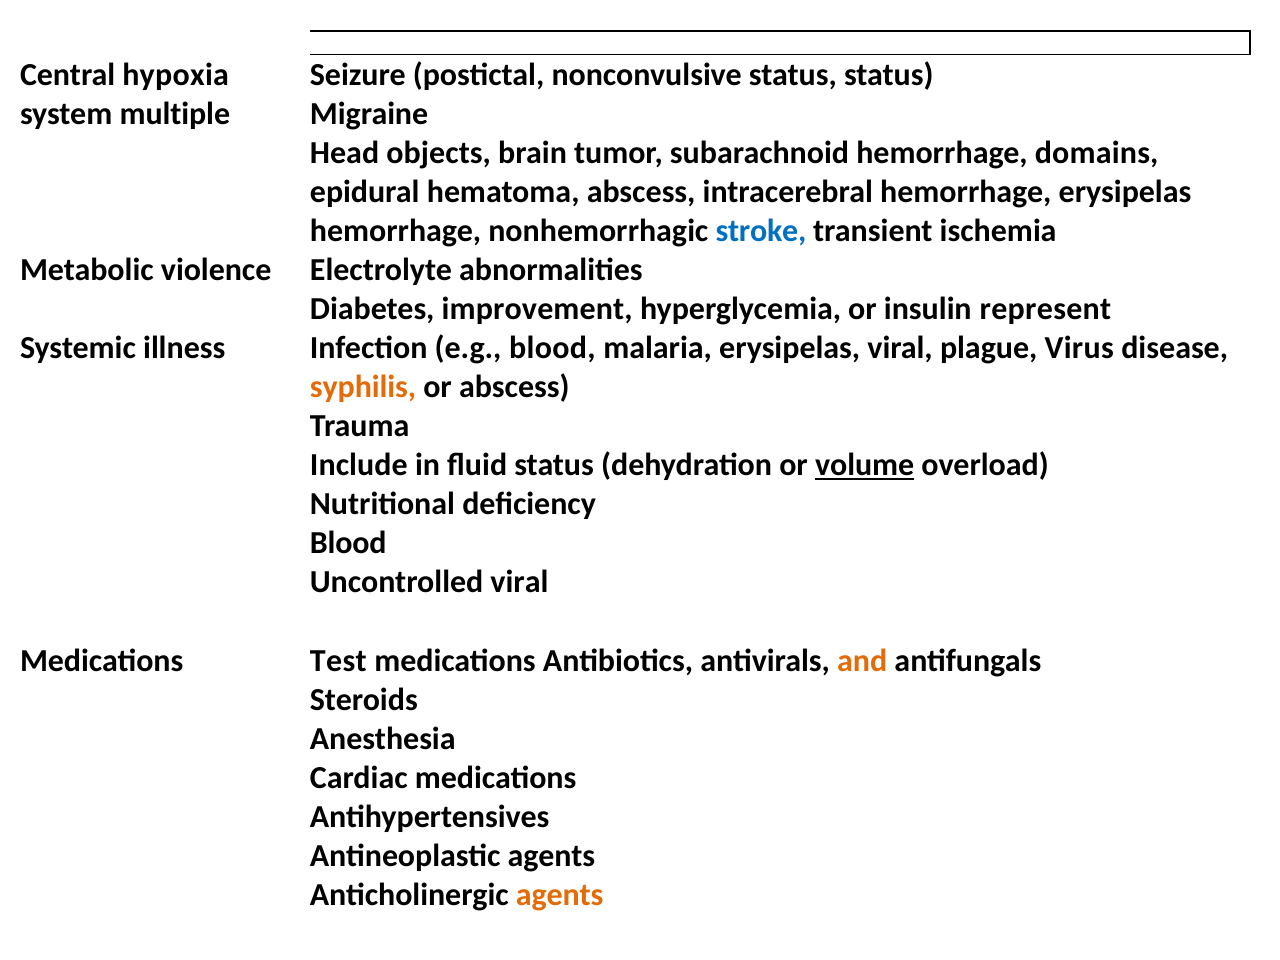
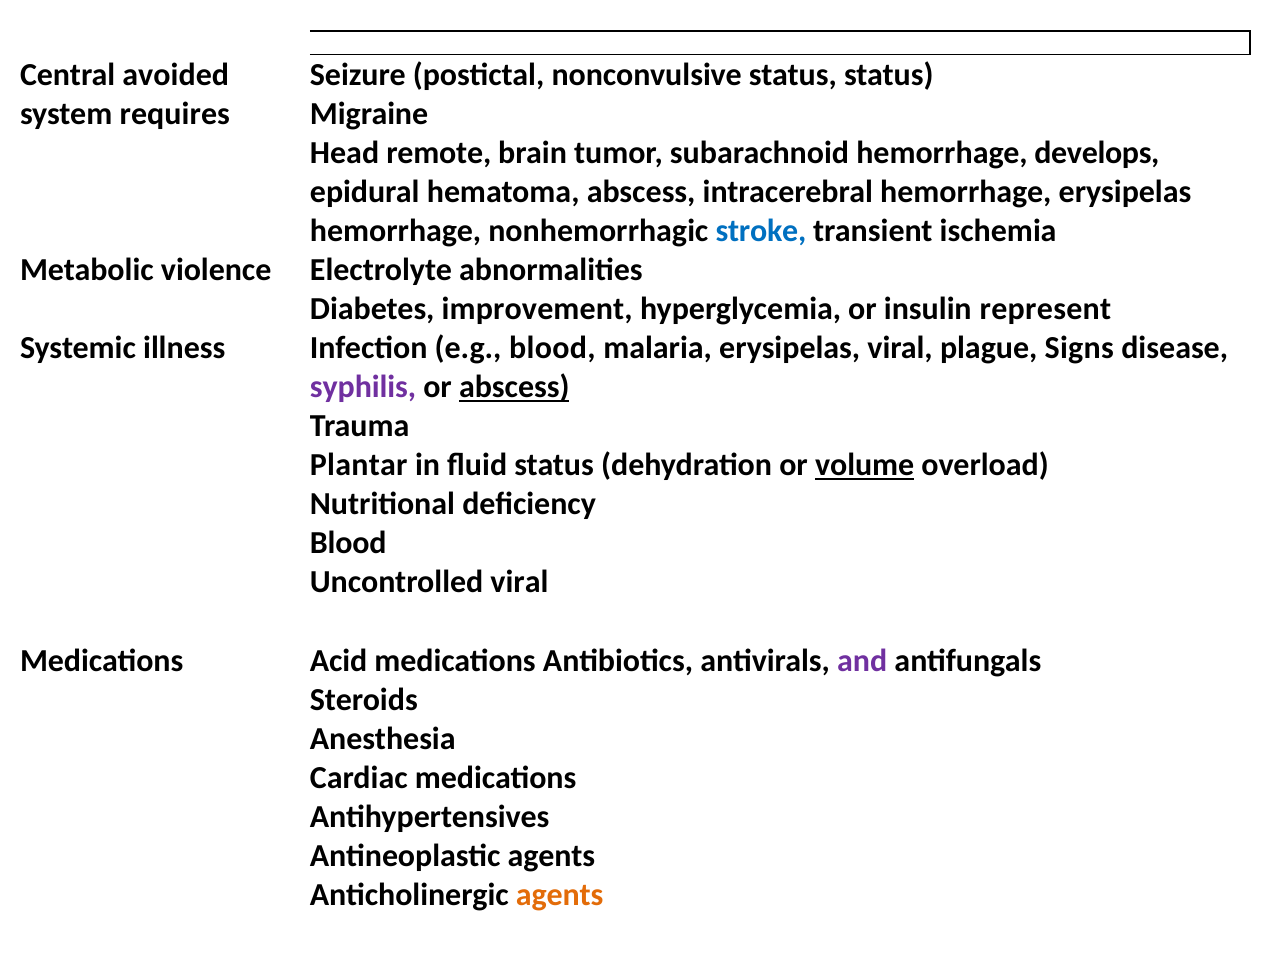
hypoxia: hypoxia -> avoided (176, 75)
multiple: multiple -> requires (175, 114)
objects: objects -> remote (439, 153)
domains: domains -> develops (1097, 153)
Virus: Virus -> Signs (1079, 348)
syphilis colour: orange -> purple (363, 387)
abscess underline: none -> present (514, 387)
Include: Include -> Plantar (359, 465)
Test: Test -> Acid (339, 660)
and colour: orange -> purple (862, 660)
